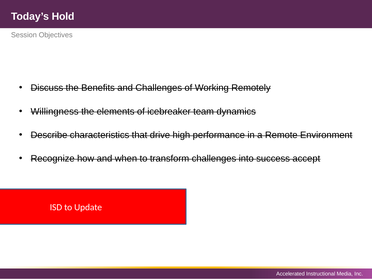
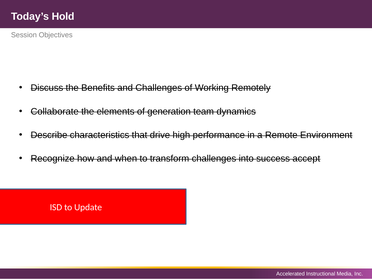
Willingness: Willingness -> Collaborate (55, 111)
icebreaker: icebreaker -> generation (169, 111)
